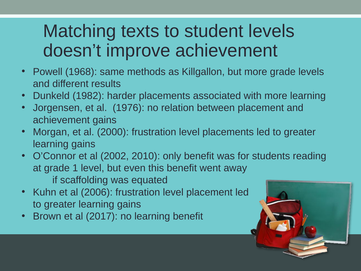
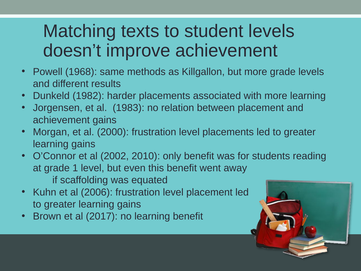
1976: 1976 -> 1983 (129, 108)
